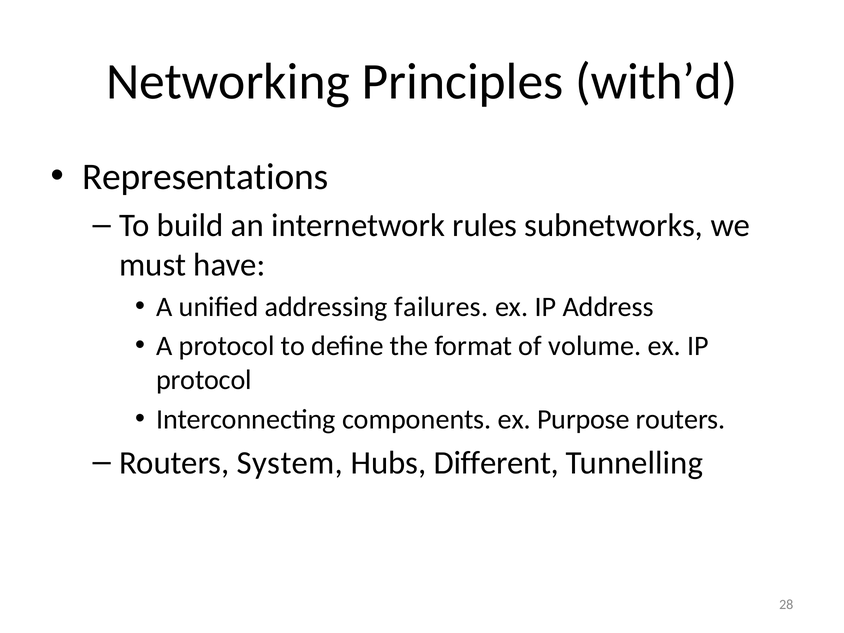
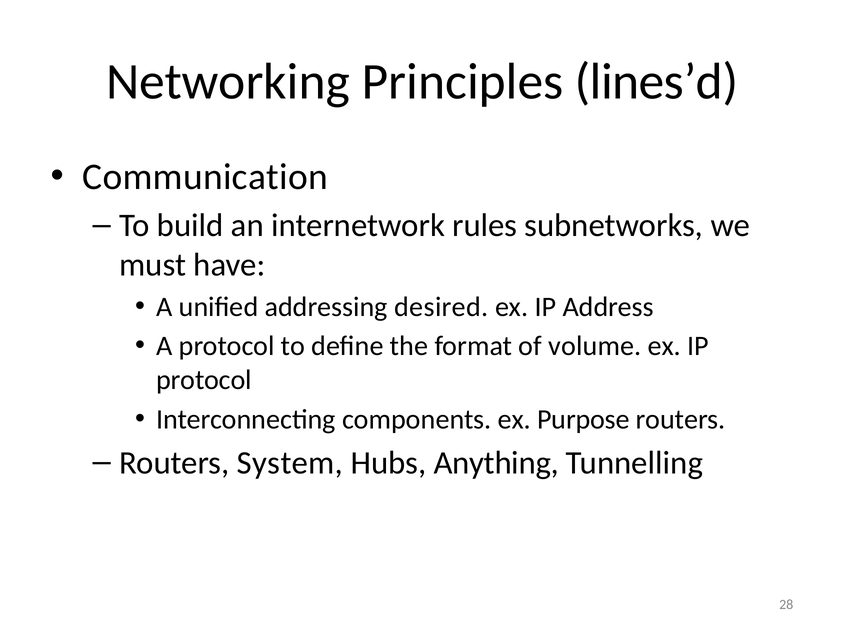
with’d: with’d -> lines’d (656, 82)
Representations: Representations -> Communication (205, 177)
failures: failures -> desired (441, 307)
Different: Different -> Anything (496, 463)
